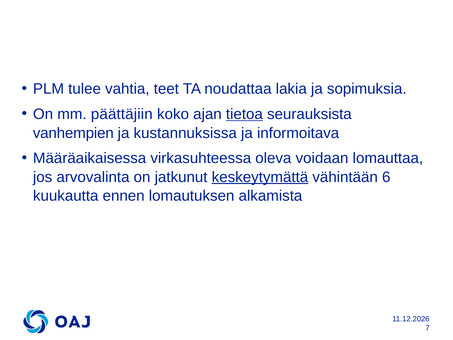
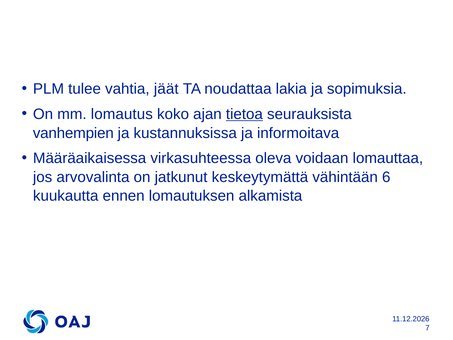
teet: teet -> jäät (166, 89)
päättäjiin: päättäjiin -> lomautus (122, 114)
keskeytymättä underline: present -> none (260, 177)
